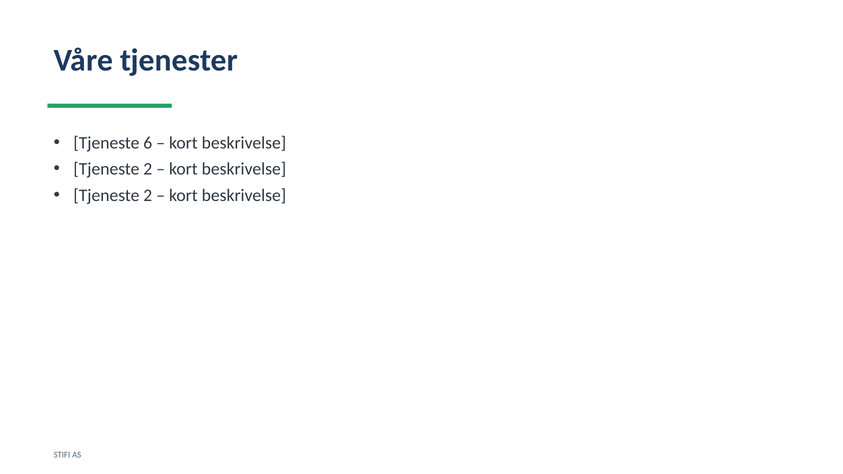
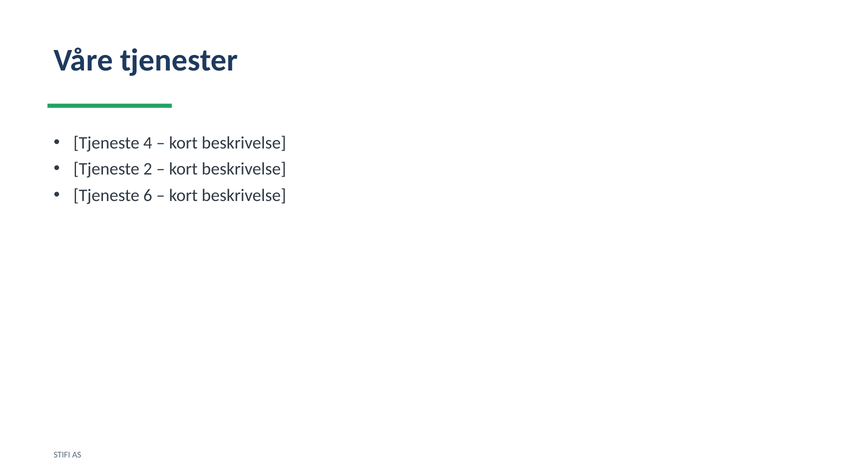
6: 6 -> 4 (148, 143)
2: 2 -> 6 (148, 195)
